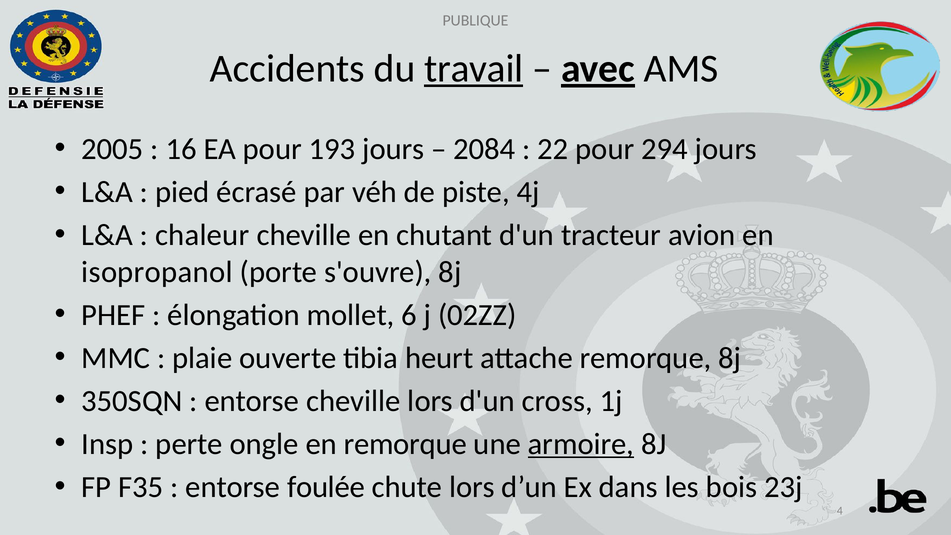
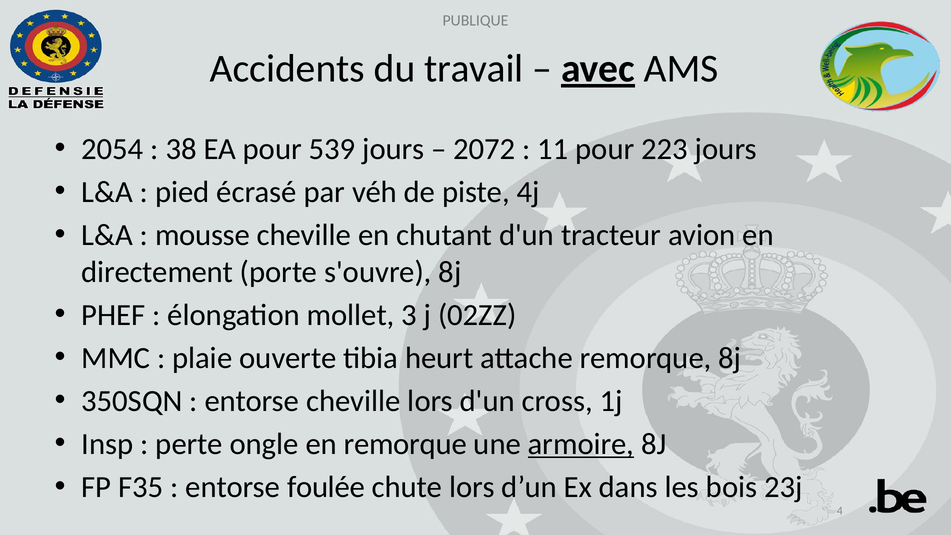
travail underline: present -> none (474, 69)
2005: 2005 -> 2054 (112, 149)
16: 16 -> 38 (181, 149)
193: 193 -> 539 (332, 149)
2084: 2084 -> 2072 (484, 149)
22: 22 -> 11 (553, 149)
294: 294 -> 223 (665, 149)
chaleur: chaleur -> mousse (202, 235)
isopropanol: isopropanol -> directement (157, 272)
6: 6 -> 3 (409, 315)
